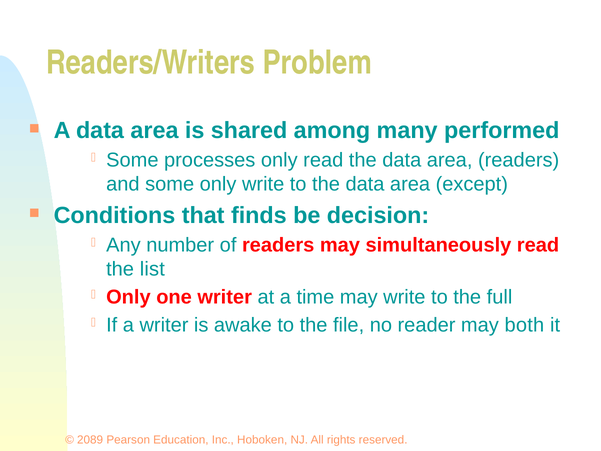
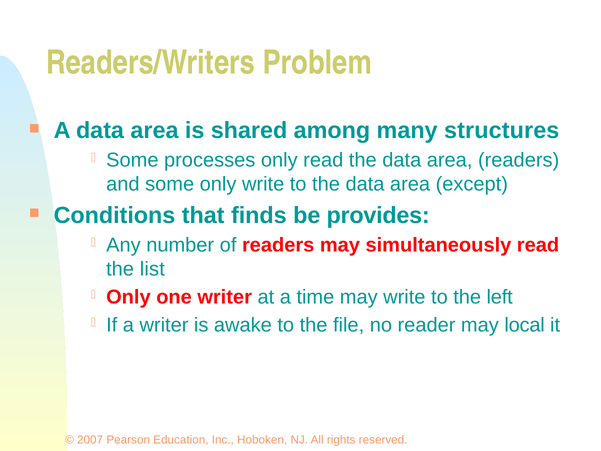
performed: performed -> structures (502, 130)
decision: decision -> provides (378, 215)
full: full -> left (500, 297)
both: both -> local (525, 325)
2089: 2089 -> 2007 (90, 440)
